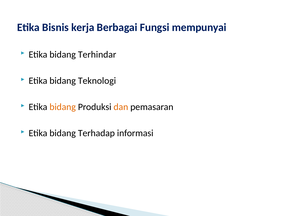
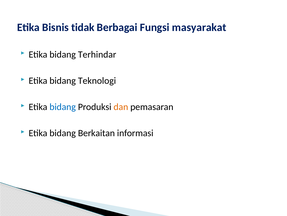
kerja: kerja -> tidak (83, 27)
mempunyai: mempunyai -> masyarakat (199, 27)
bidang colour: orange -> blue (63, 107)
Terhadap: Terhadap -> Berkaitan (96, 133)
